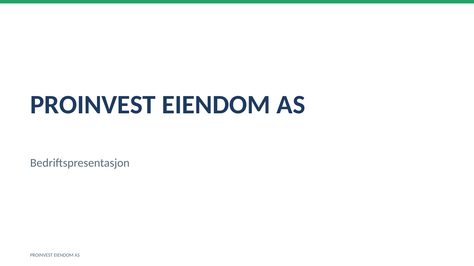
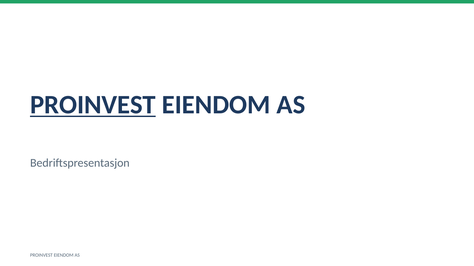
PROINVEST underline: none -> present (93, 105)
